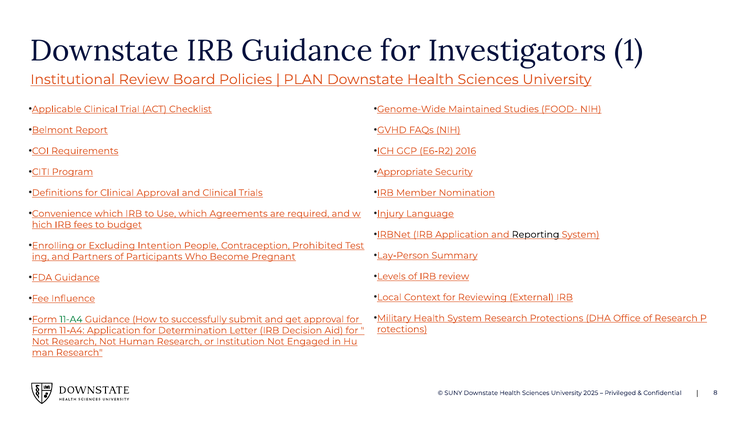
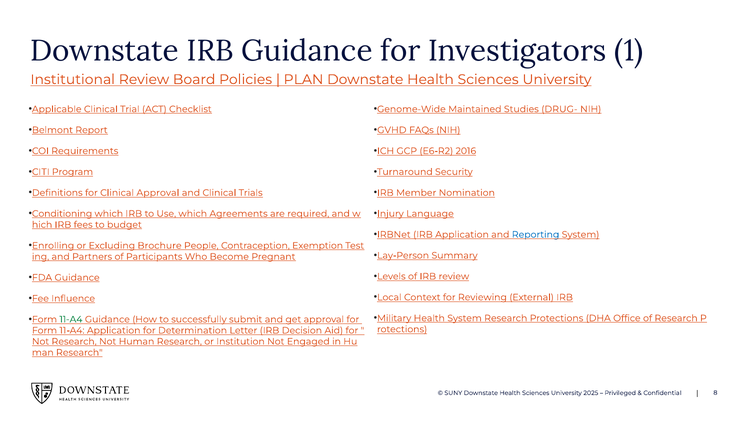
FOOD-: FOOD- -> DRUG- (559, 109)
Appropriate: Appropriate -> Turnaround (405, 172)
Convenience: Convenience -> Conditioning (62, 214)
Reporting colour: black -> blue (536, 234)
Intention: Intention -> Brochure (160, 245)
Prohibited: Prohibited -> Exemption (318, 245)
